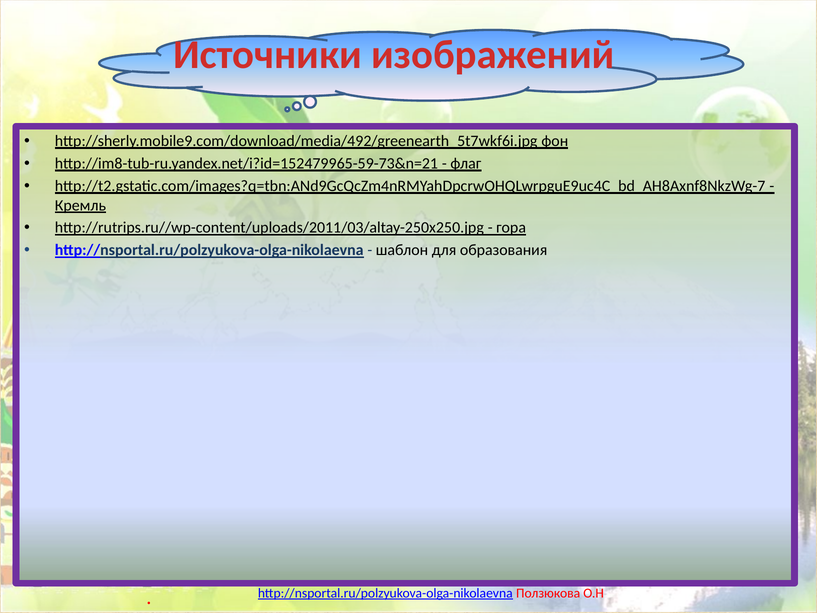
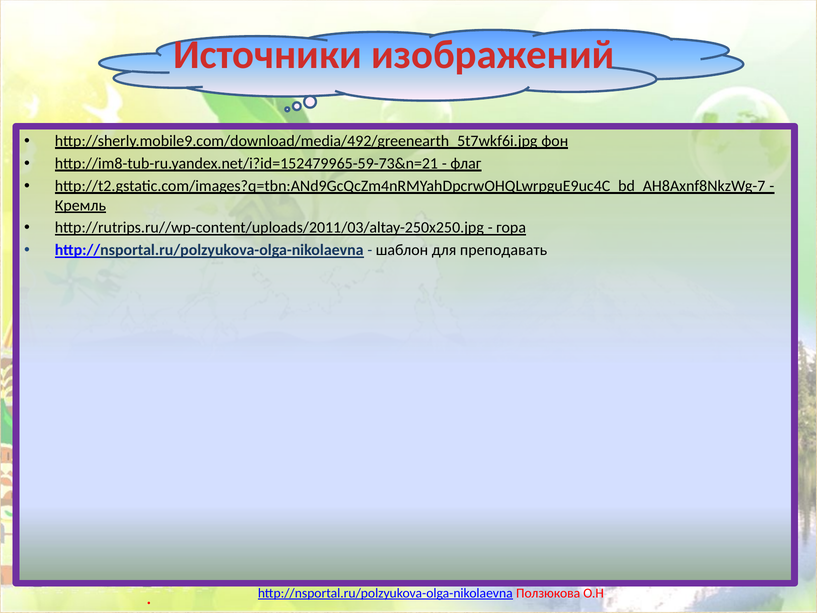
образования: образования -> преподавать (504, 250)
